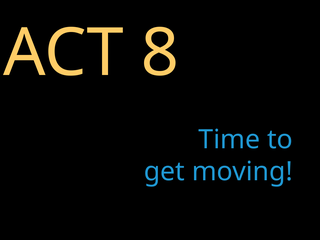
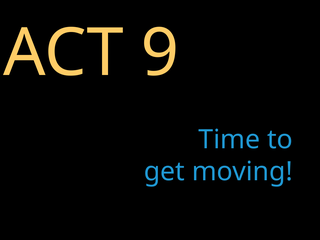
8: 8 -> 9 (160, 53)
